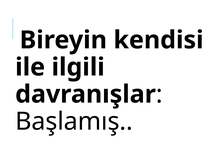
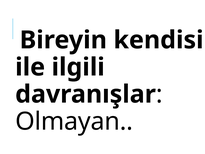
Başlamış: Başlamış -> Olmayan (74, 121)
